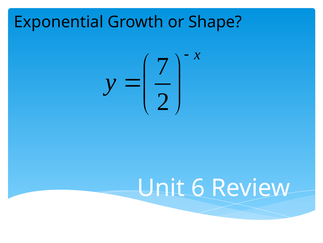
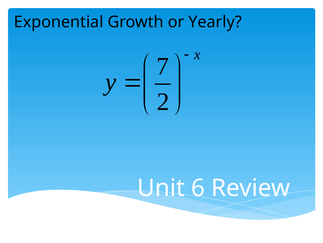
Shape: Shape -> Yearly (215, 22)
